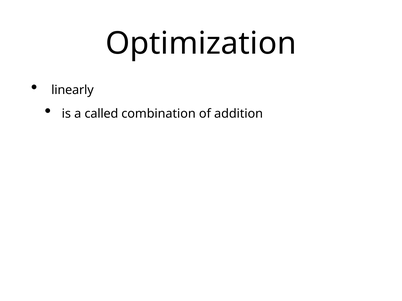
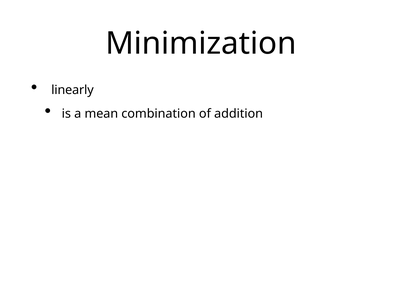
Optimization: Optimization -> Minimization (201, 43)
called: called -> mean (101, 114)
